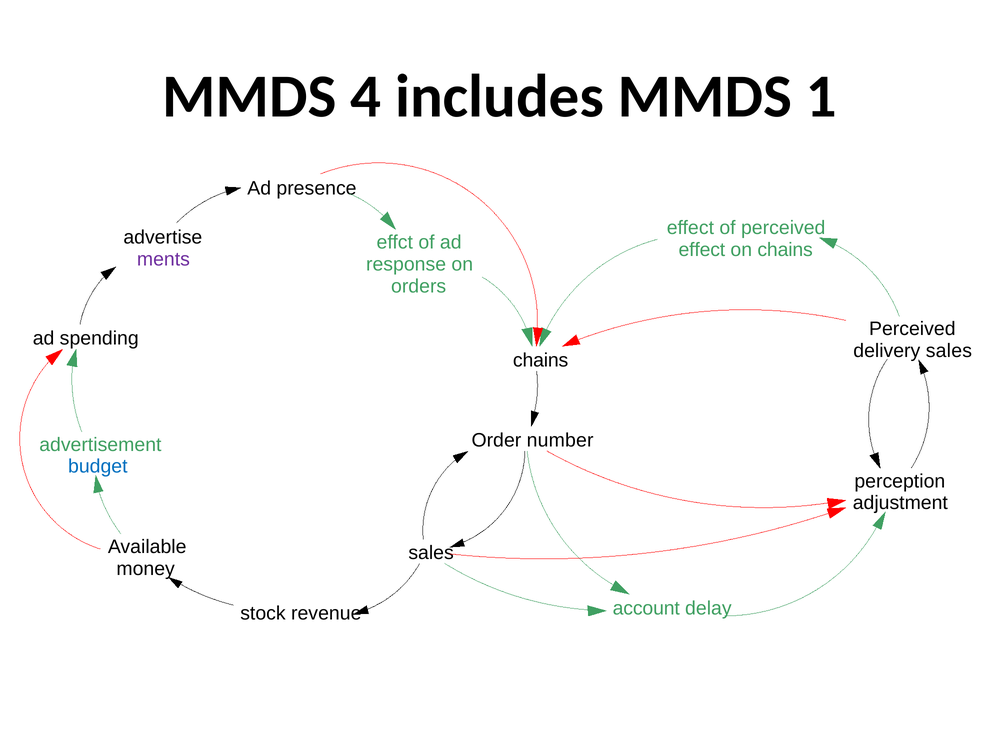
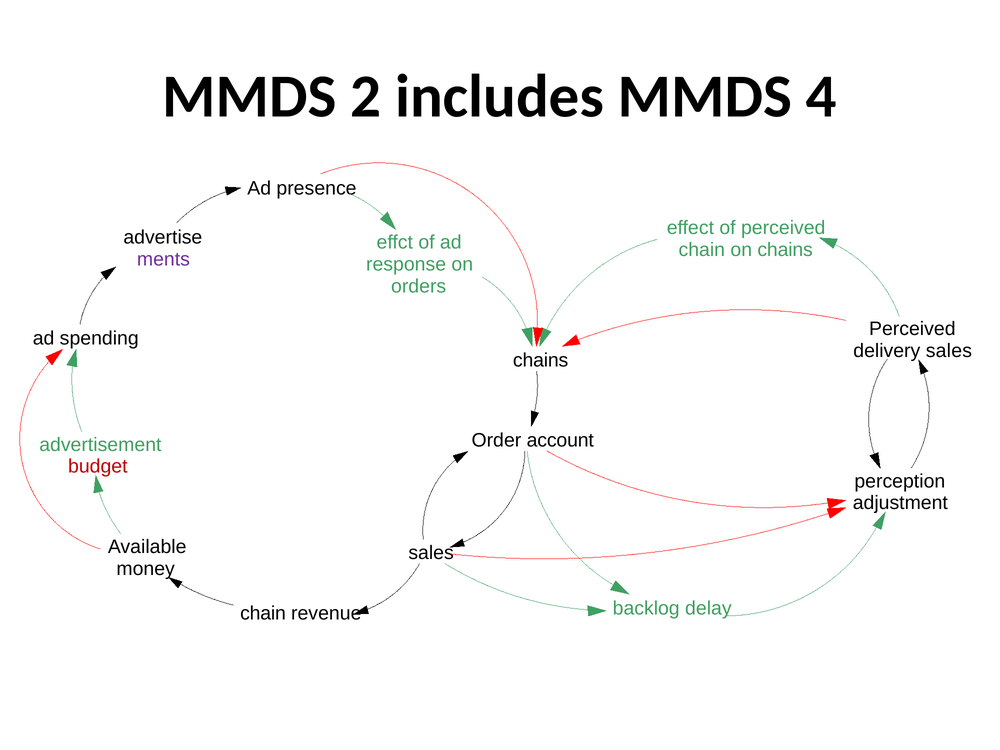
4: 4 -> 2 (366, 97)
1: 1 -> 4 (821, 97)
effect: effect -> chain (702, 250)
number: number -> account (560, 440)
budget colour: blue -> red (98, 466)
account: account -> backlog (646, 608)
stock: stock -> chain (263, 613)
